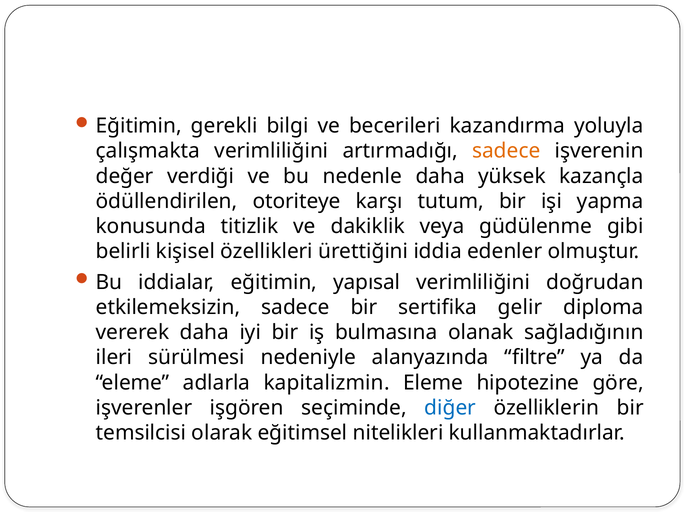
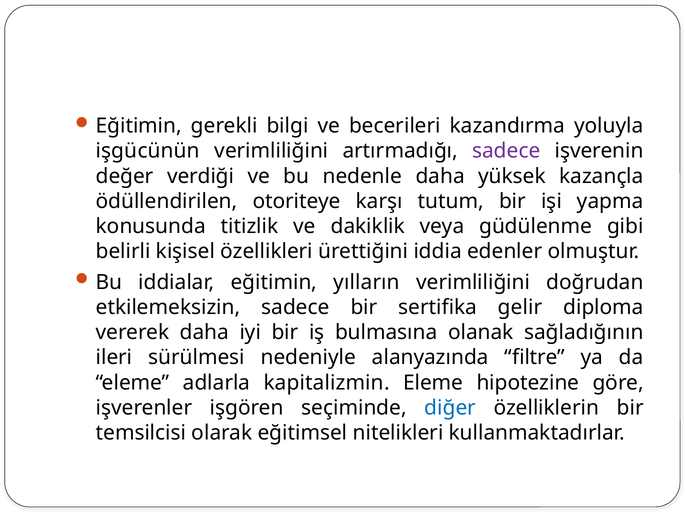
çalışmakta: çalışmakta -> işgücünün (148, 151)
sadece colour: orange -> purple (506, 151)
yapısal: yapısal -> yılların (367, 282)
